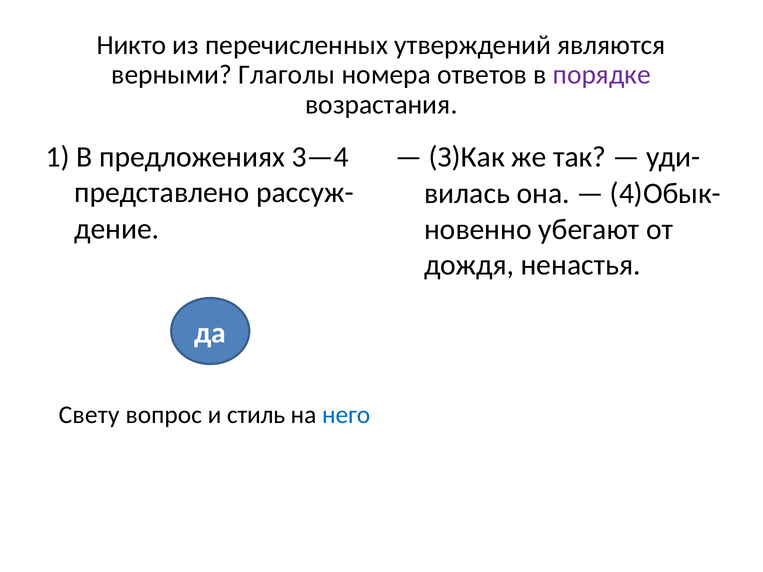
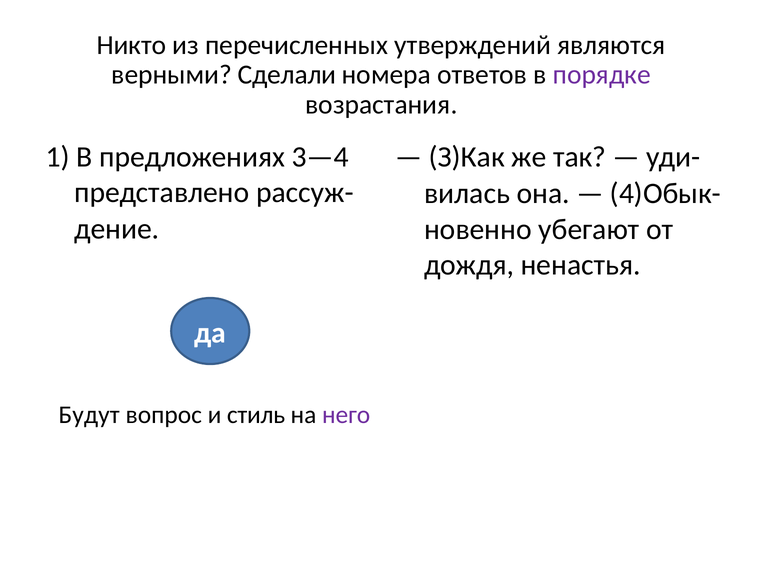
Глаголы: Глаголы -> Сделали (287, 75)
Свету: Свету -> Будут (89, 415)
него colour: blue -> purple (346, 415)
